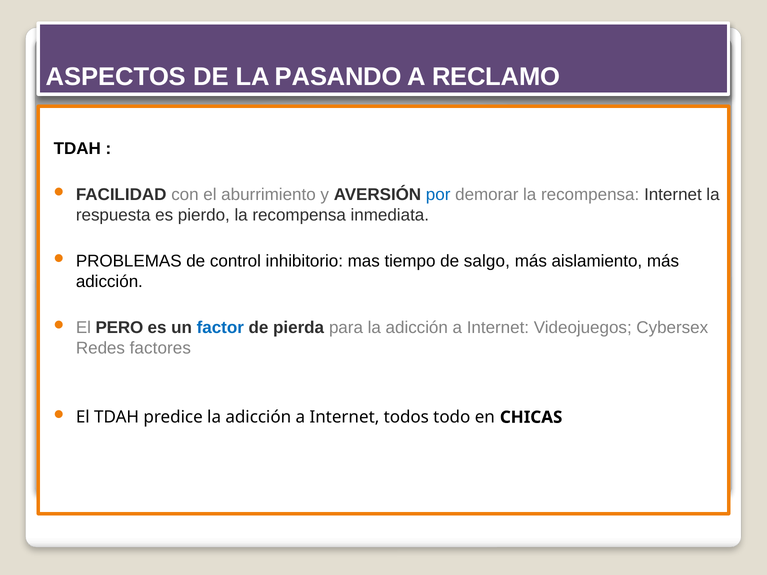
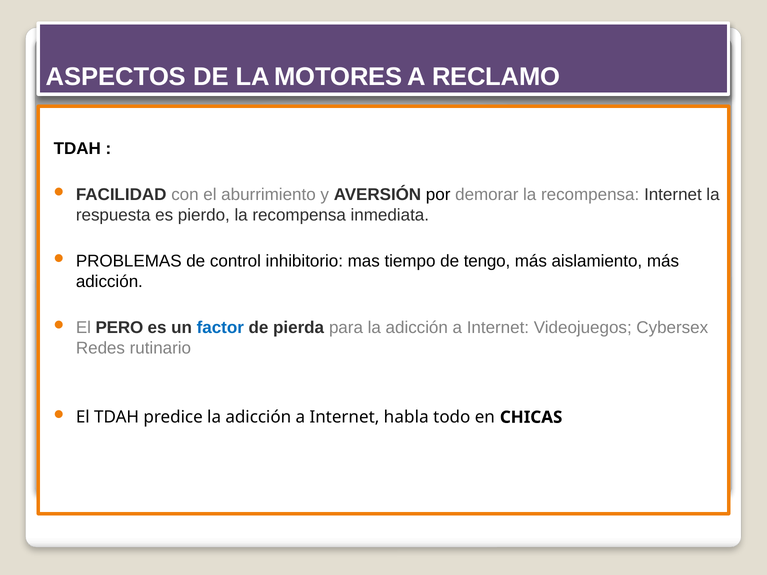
PASANDO: PASANDO -> MOTORES (338, 77)
por colour: blue -> black (438, 195)
salgo: salgo -> tengo (487, 261)
factores: factores -> rutinario (160, 348)
todos: todos -> habla (406, 417)
